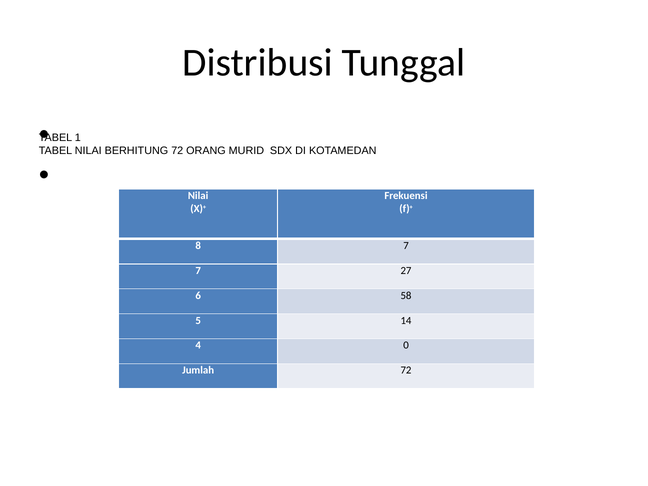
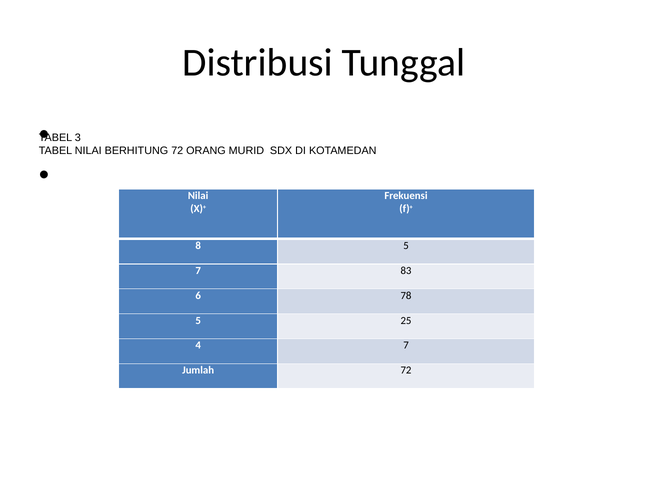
1: 1 -> 3 (78, 138)
8 7: 7 -> 5 (406, 246)
27: 27 -> 83 (406, 271)
58: 58 -> 78 (406, 296)
14: 14 -> 25 (406, 320)
4 0: 0 -> 7 (406, 345)
